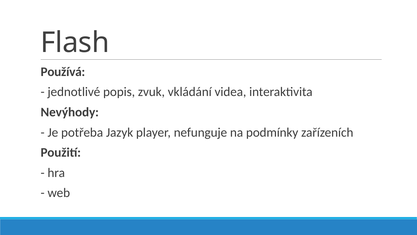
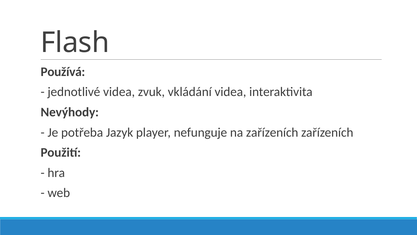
jednotlivé popis: popis -> videa (119, 92)
na podmínky: podmínky -> zařízeních (272, 132)
